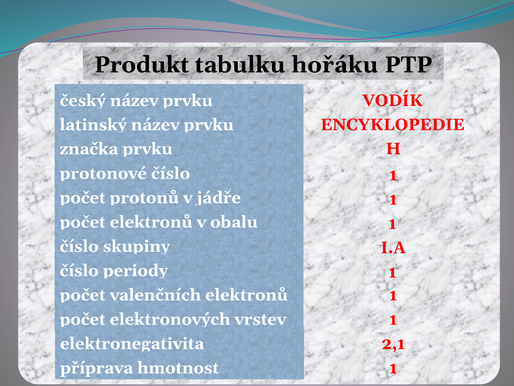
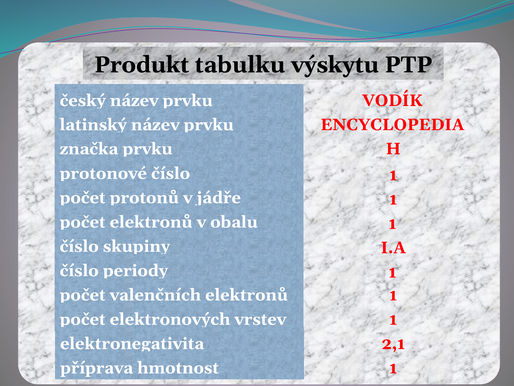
hořáku: hořáku -> výskytu (335, 65)
ENCYKLOPEDIE: ENCYKLOPEDIE -> ENCYCLOPEDIA (392, 125)
